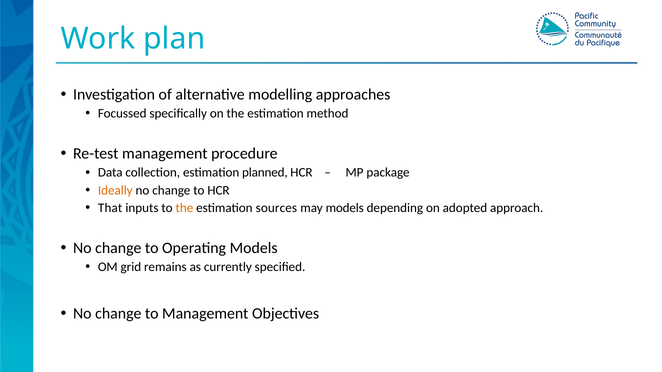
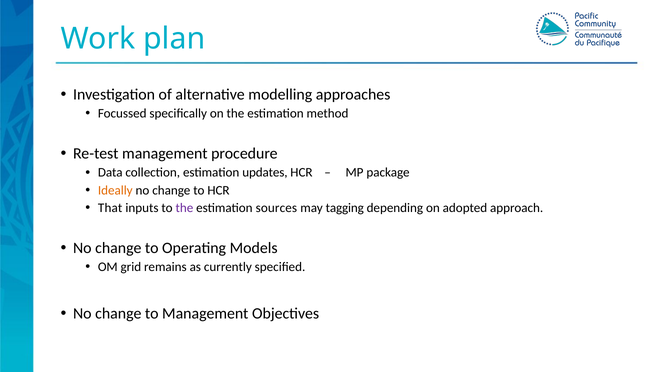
planned: planned -> updates (265, 173)
the colour: orange -> purple (184, 208)
may models: models -> tagging (345, 208)
